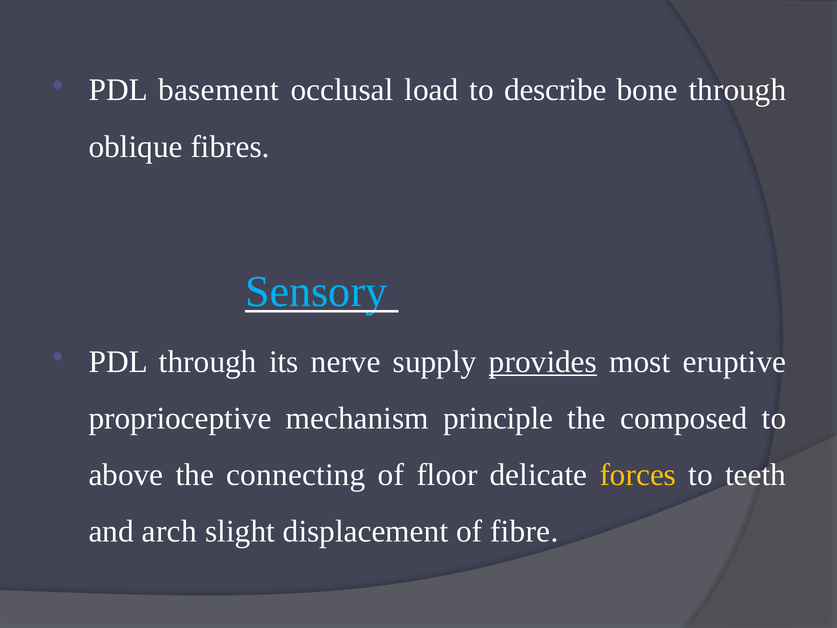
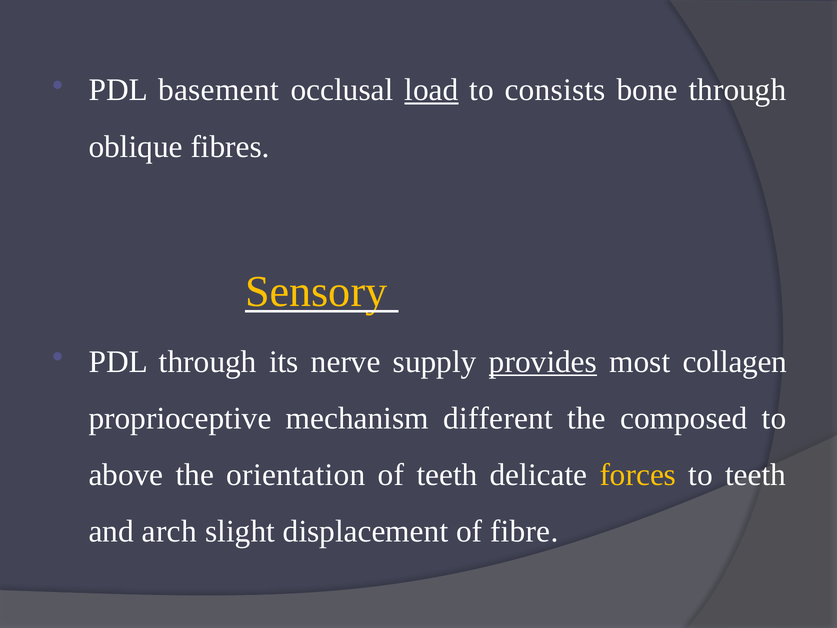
load underline: none -> present (431, 90)
describe: describe -> consists (555, 90)
Sensory colour: light blue -> yellow (316, 292)
eruptive: eruptive -> collagen (735, 362)
principle: principle -> different (498, 418)
connecting: connecting -> orientation (296, 475)
of floor: floor -> teeth (447, 475)
